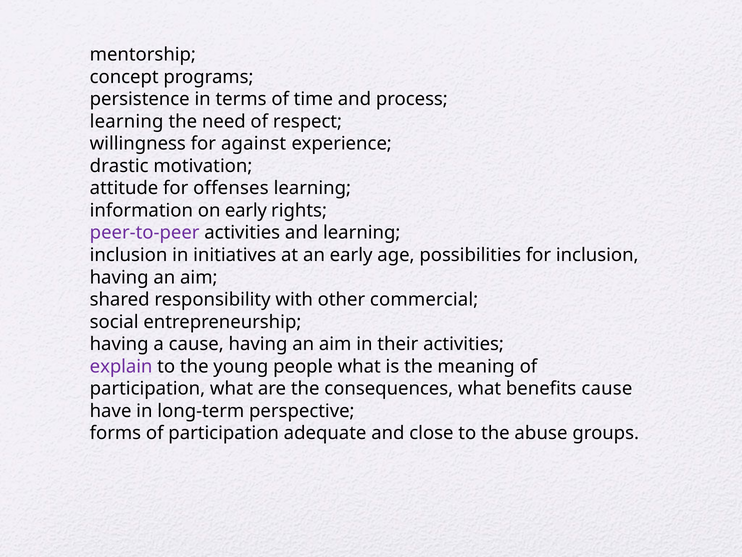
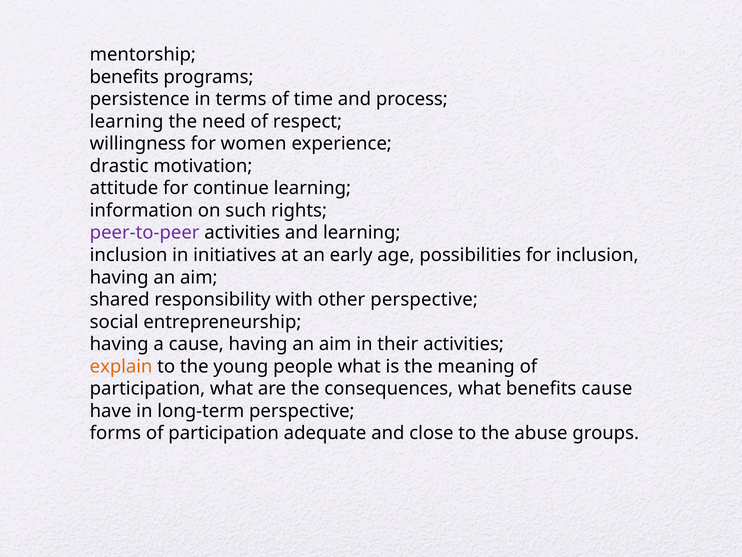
concept: concept -> benefits (124, 77)
against: against -> women (254, 144)
offenses: offenses -> continue (231, 188)
on early: early -> such (246, 210)
other commercial: commercial -> perspective (424, 299)
explain colour: purple -> orange (121, 366)
